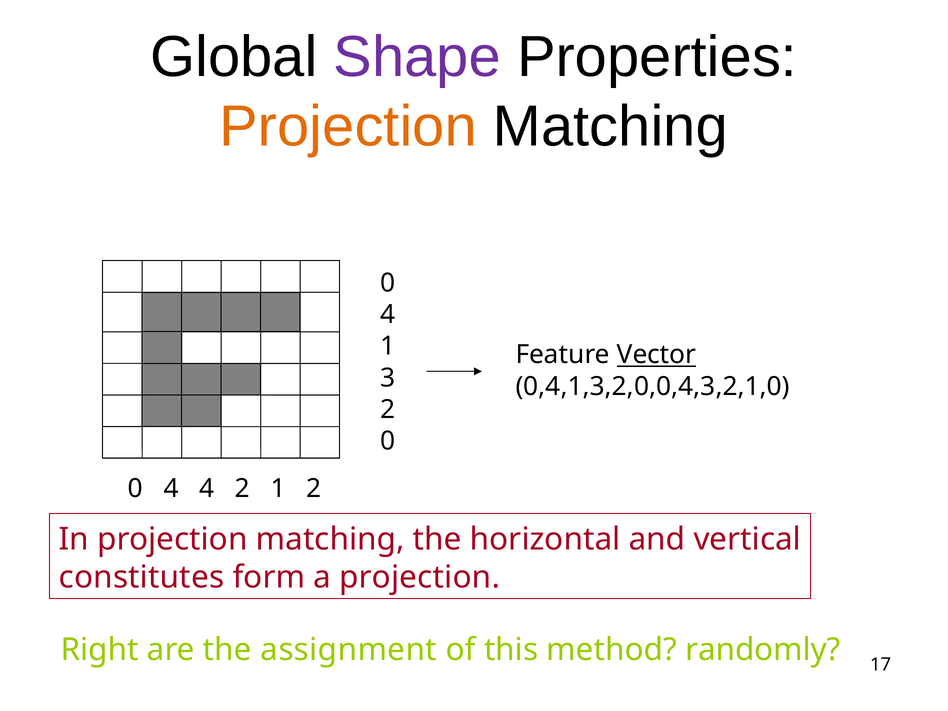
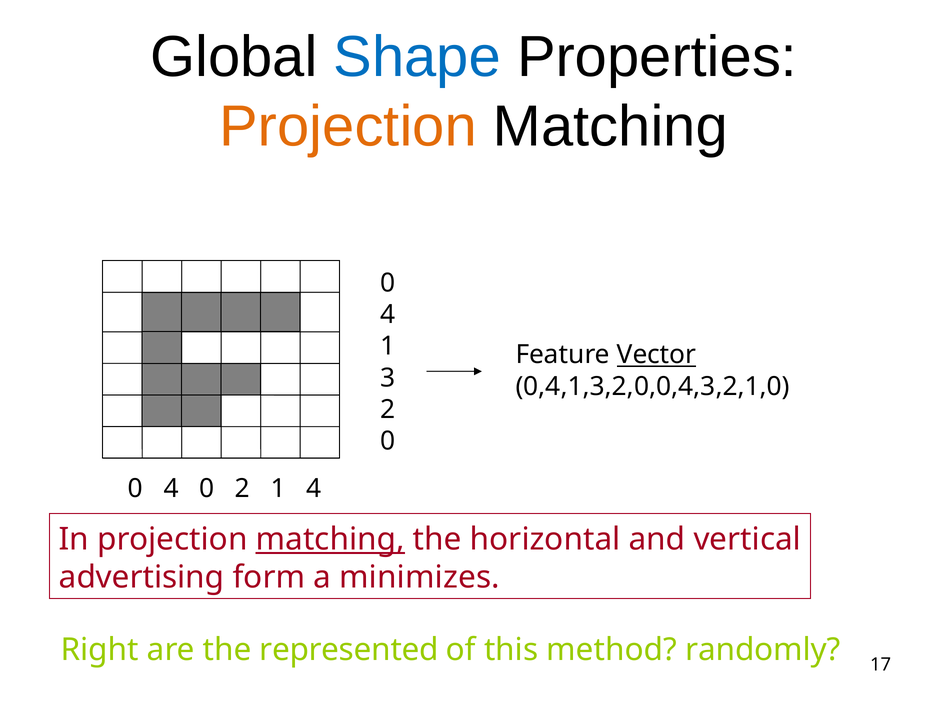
Shape colour: purple -> blue (417, 57)
4 4: 4 -> 0 (207, 488)
1 2: 2 -> 4 (314, 488)
matching underline: none -> present (330, 539)
constitutes: constitutes -> advertising (142, 577)
a projection: projection -> minimizes (420, 577)
assignment: assignment -> represented (349, 650)
